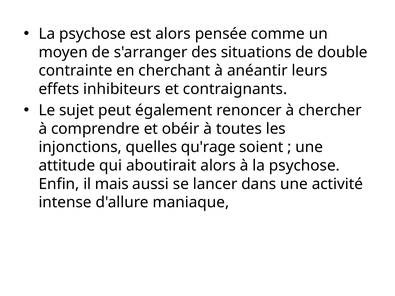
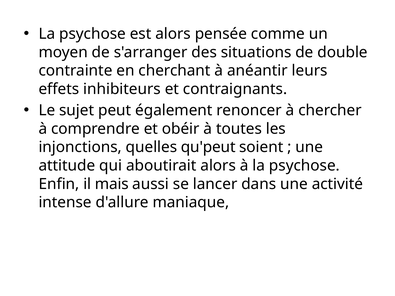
qu'rage: qu'rage -> qu'peut (208, 147)
